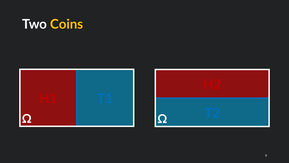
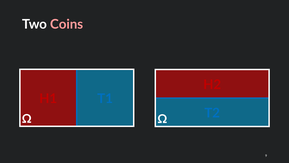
Coins colour: yellow -> pink (67, 24)
